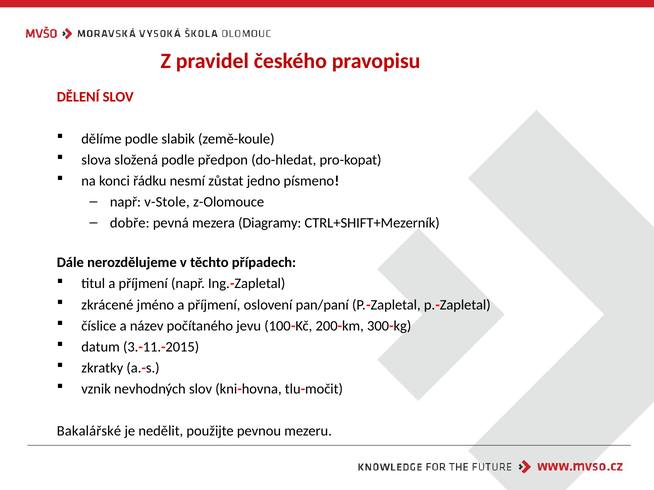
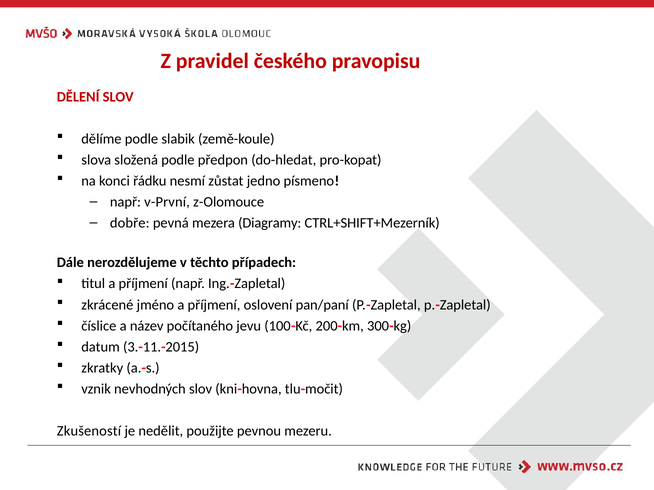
v-Stole: v-Stole -> v-První (167, 202)
Bakalářské: Bakalářské -> Zkušeností (89, 431)
